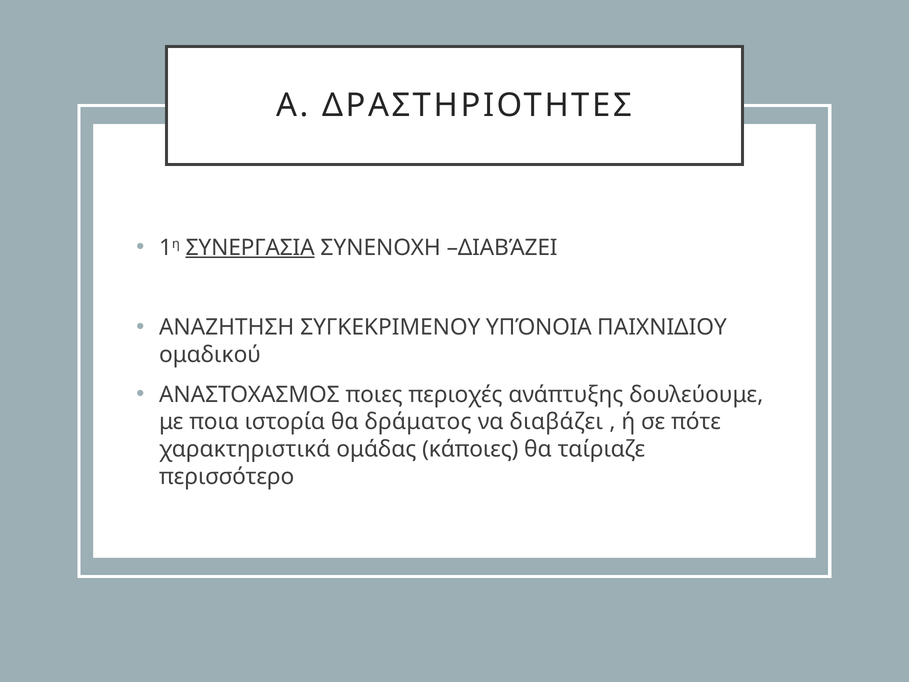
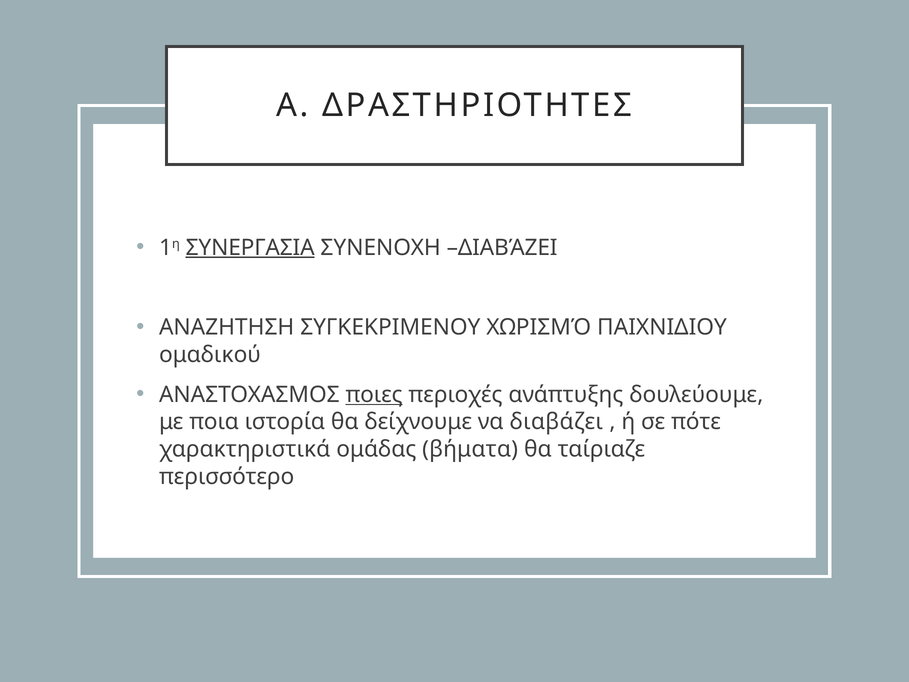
ΥΠΌΝΟΙΑ: ΥΠΌΝΟΙΑ -> ΧΩΡΙΣΜΌ (539, 327)
ποιες underline: none -> present (374, 395)
δράματος: δράματος -> δείχνουμε (418, 422)
κάποιες: κάποιες -> βήματα (470, 449)
